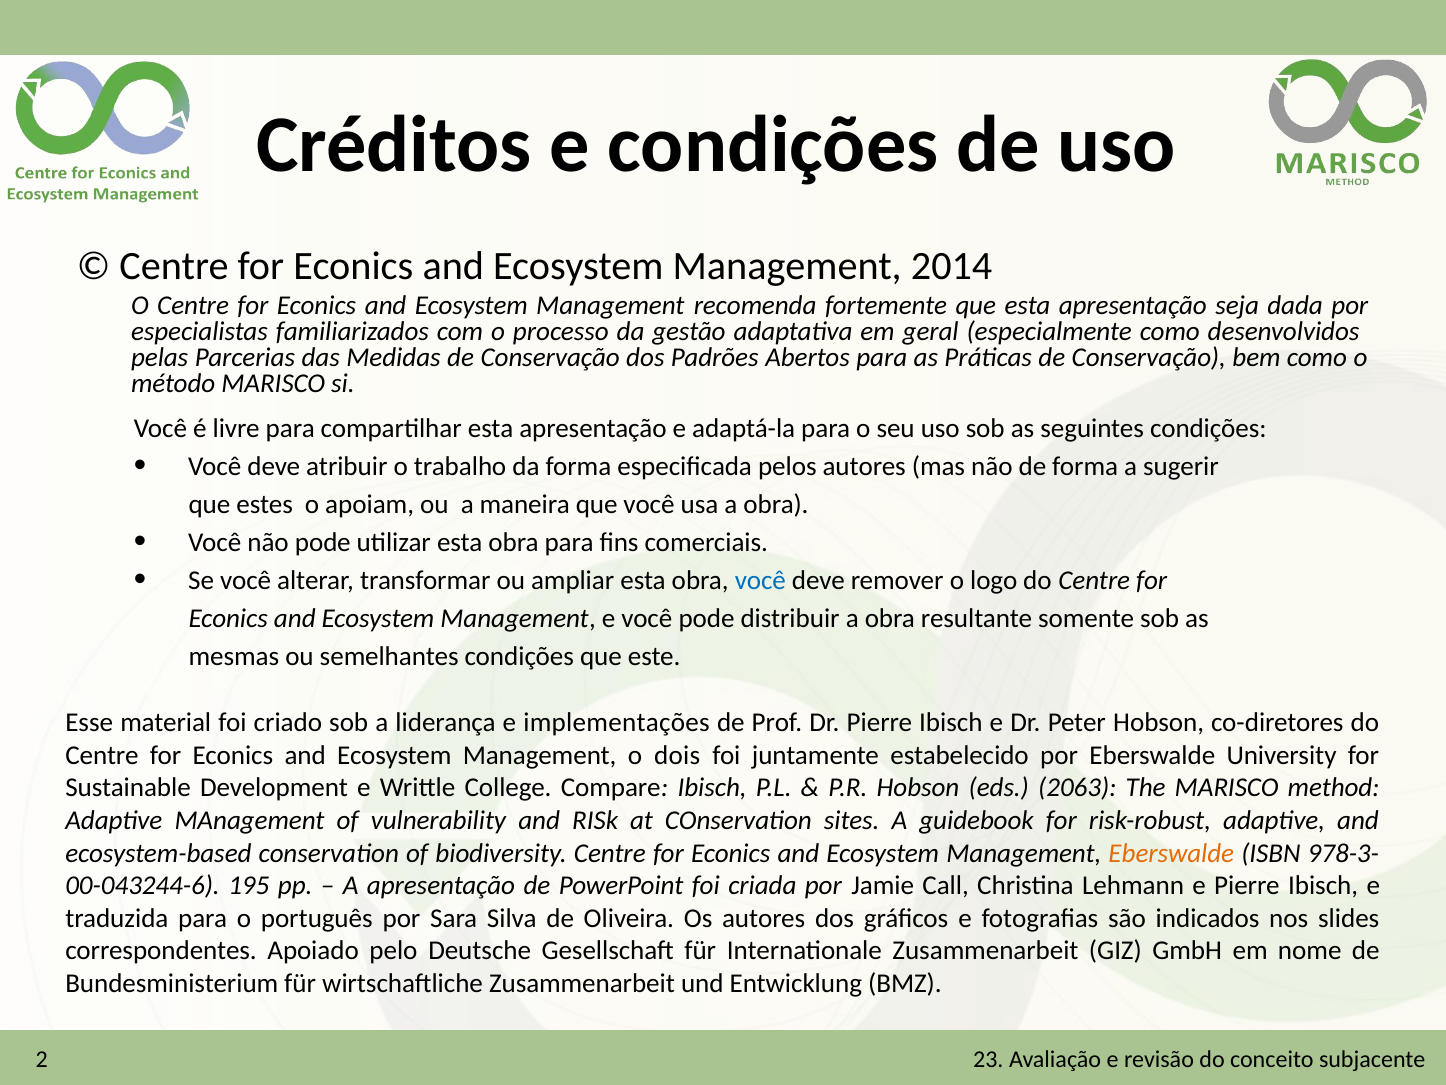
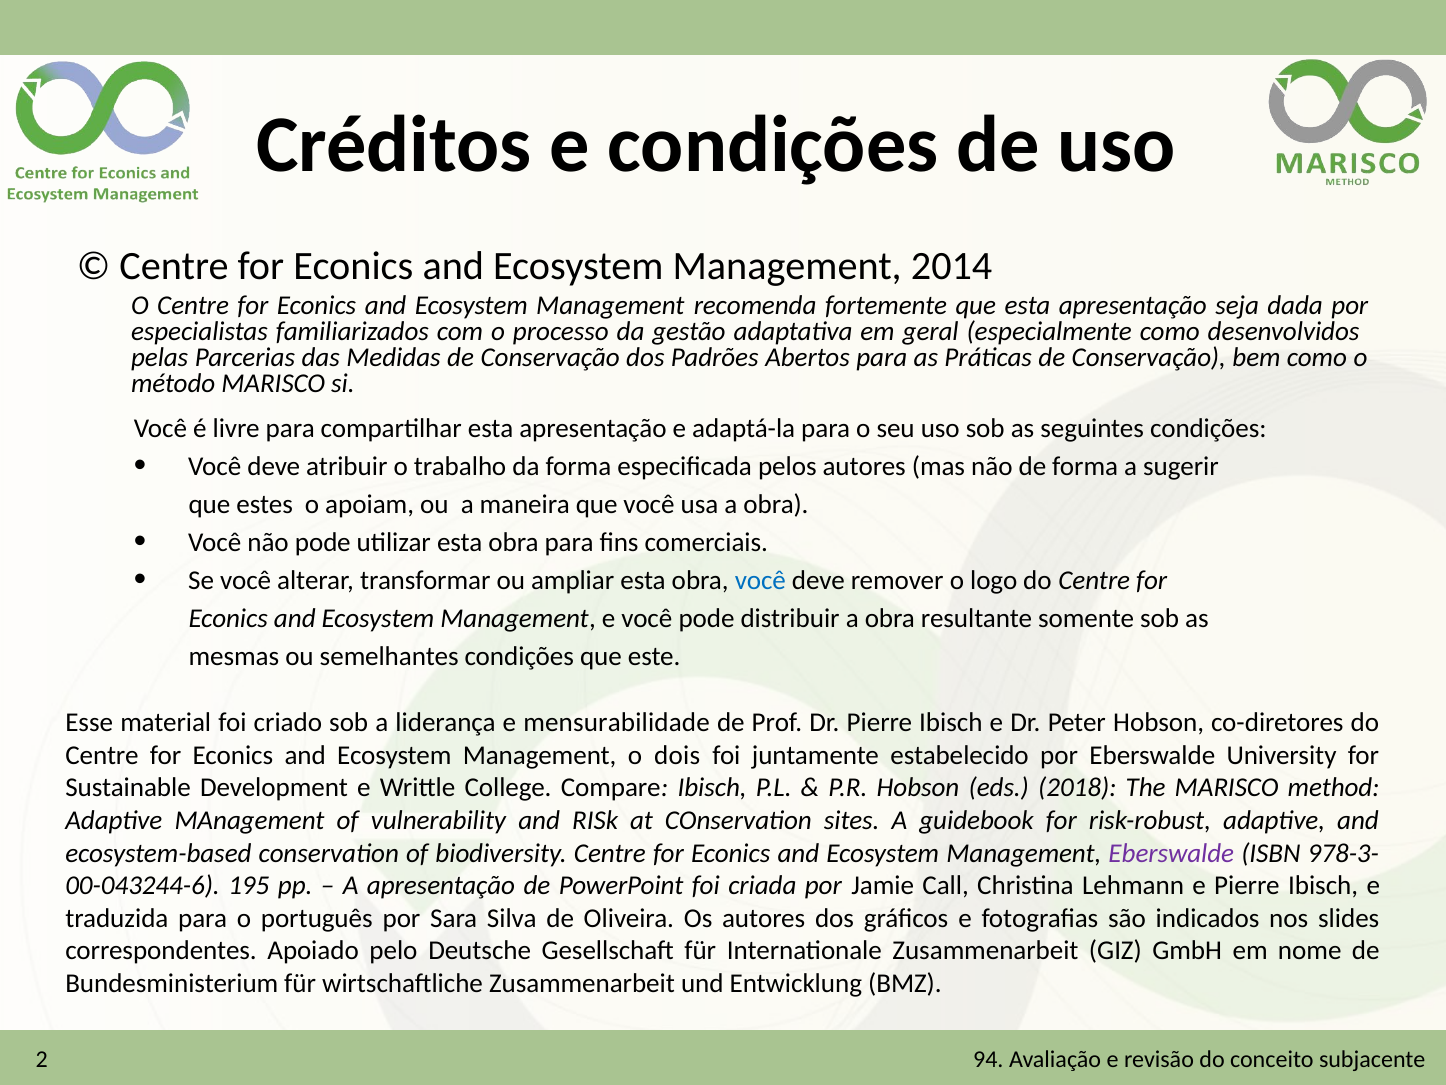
implementações: implementações -> mensurabilidade (617, 723)
2063: 2063 -> 2018 (1077, 788)
Eberswalde colour: orange -> purple (1171, 853)
23: 23 -> 94 (988, 1059)
